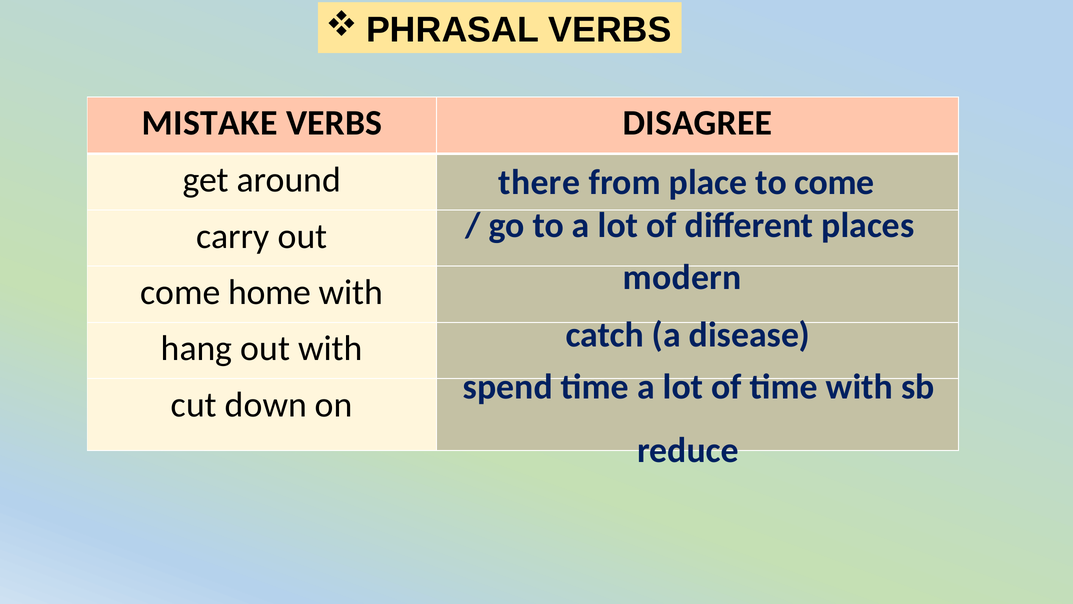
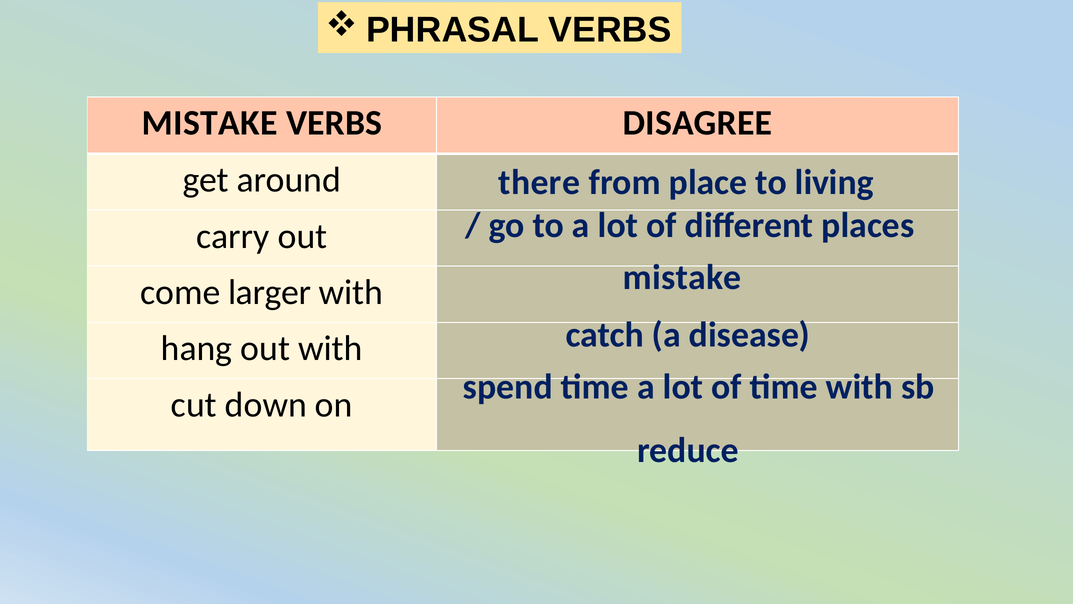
to come: come -> living (834, 182)
modern: modern -> mistake (682, 277)
home: home -> larger (270, 292)
